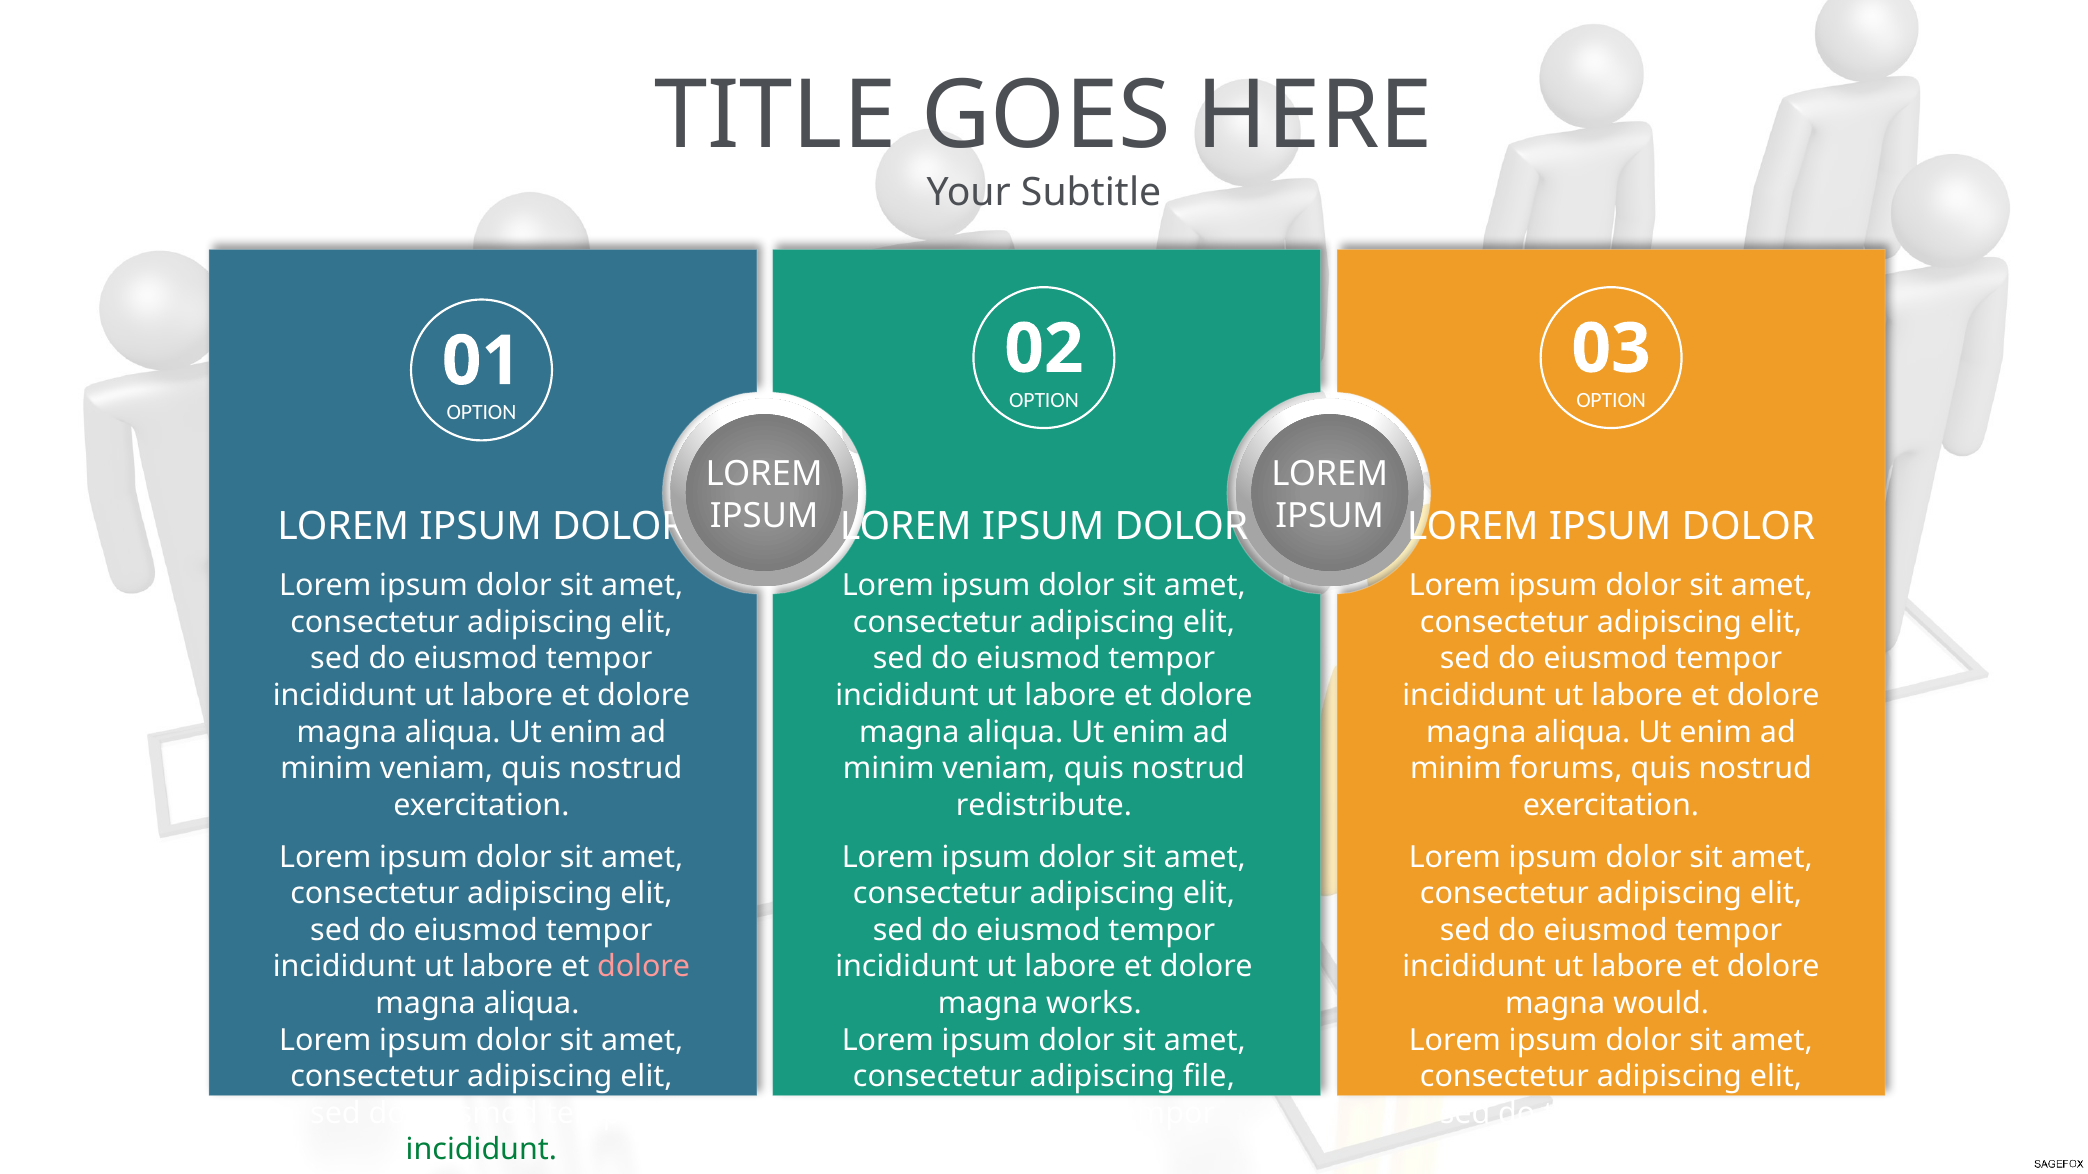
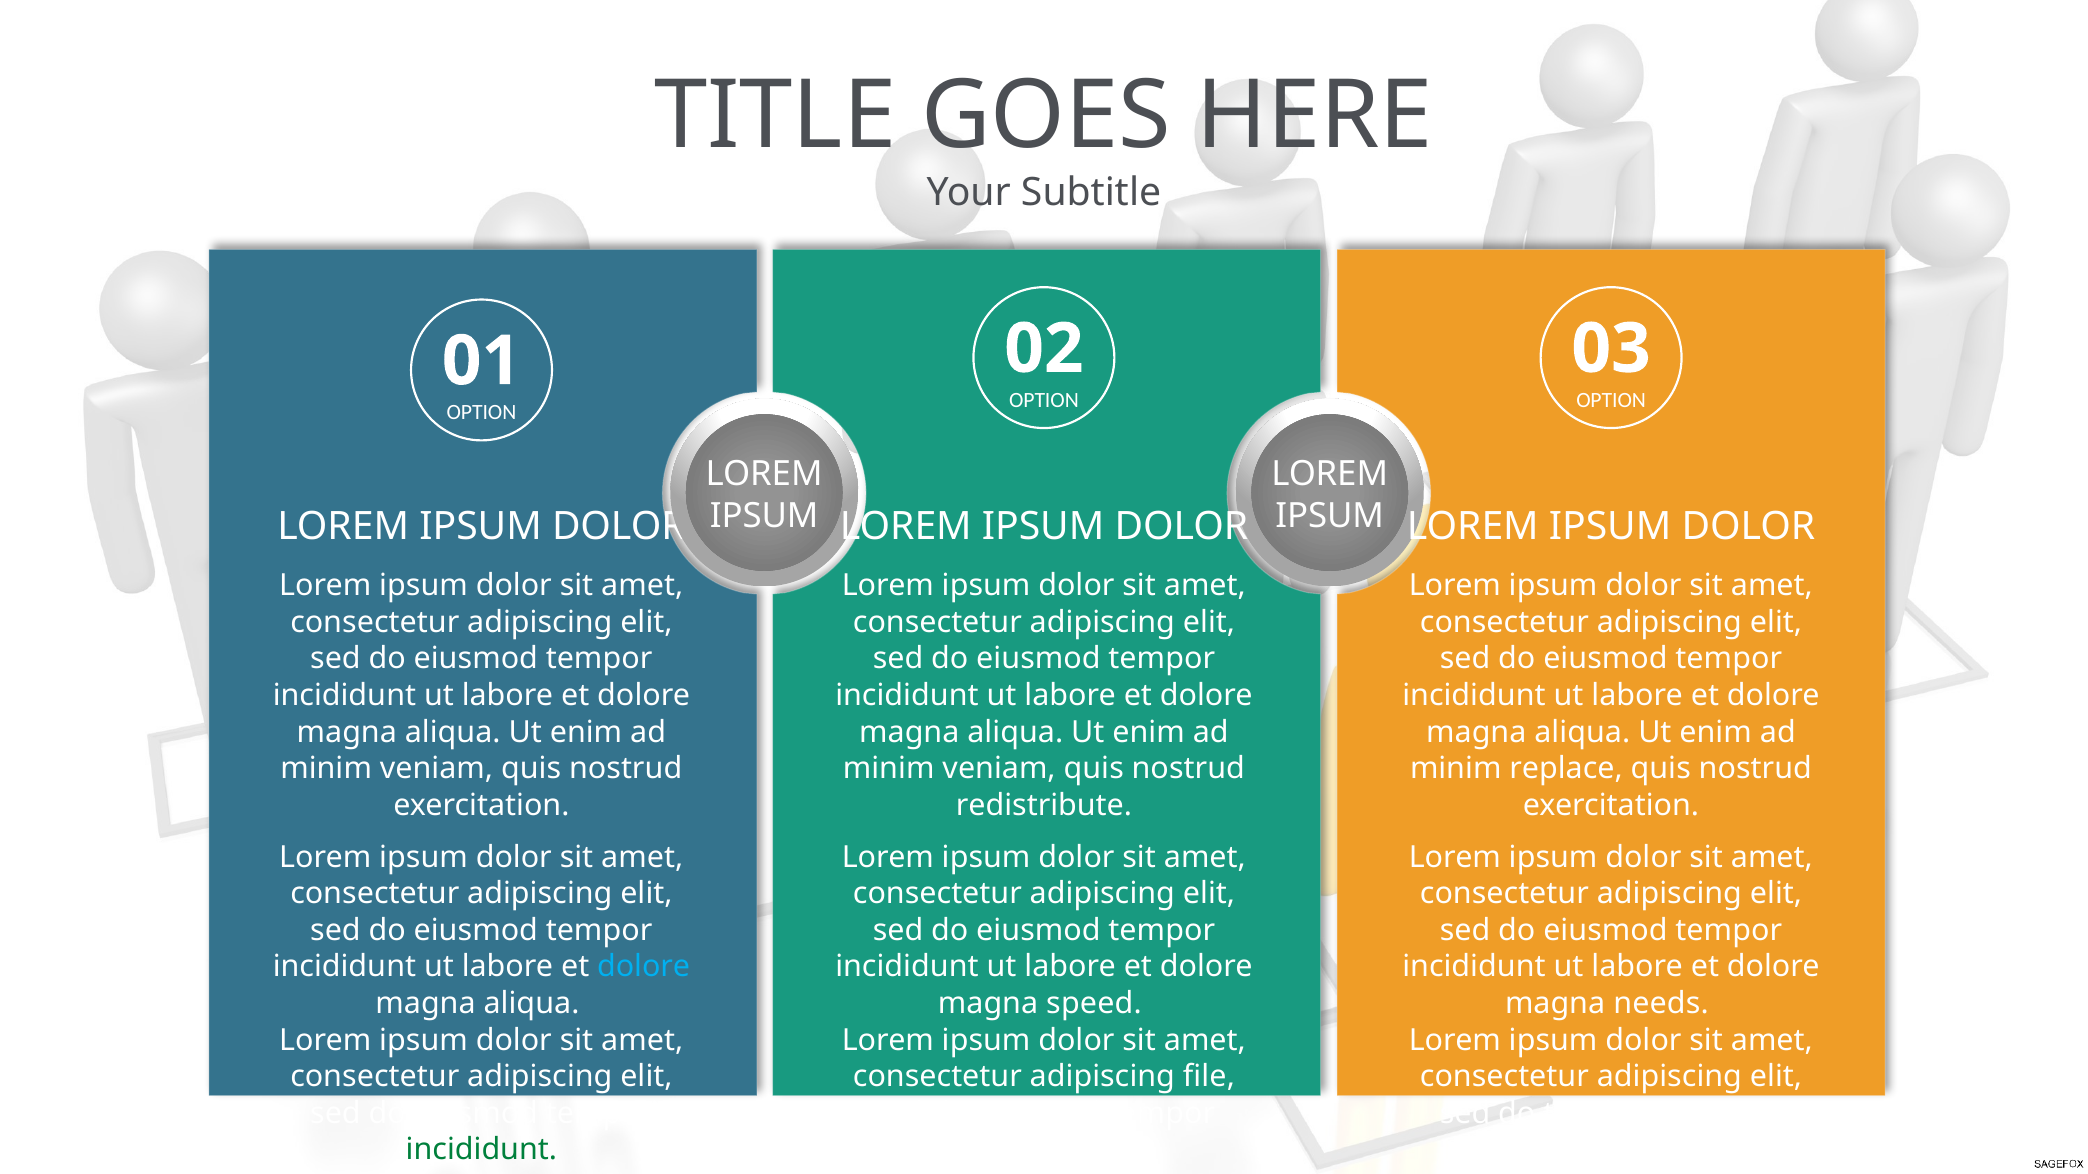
forums: forums -> replace (1566, 769)
dolore colour: pink -> light blue (644, 967)
works: works -> speed (1094, 1004)
would: would -> needs (1661, 1004)
